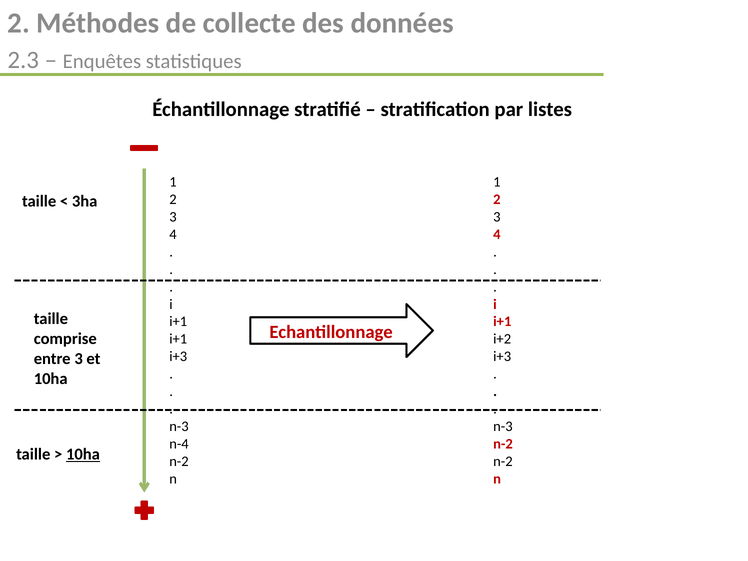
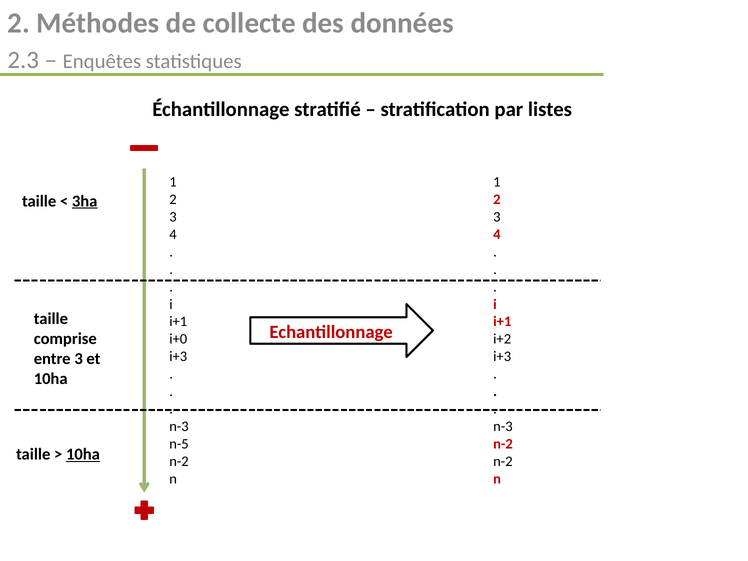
3ha underline: none -> present (85, 201)
i+1: i+1 -> i+0 (178, 339)
n-4: n-4 -> n-5 (179, 444)
